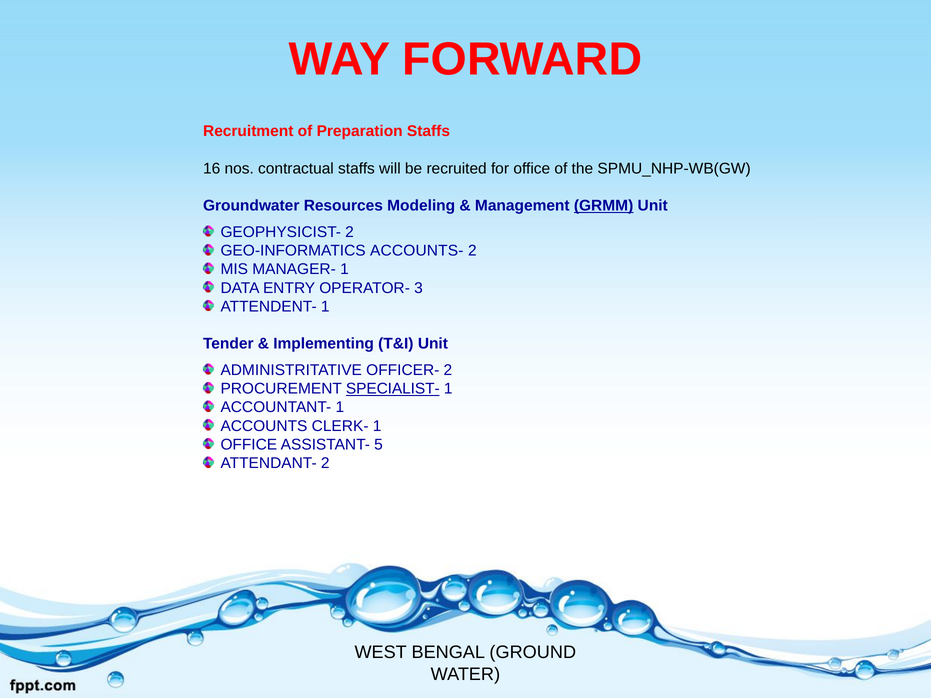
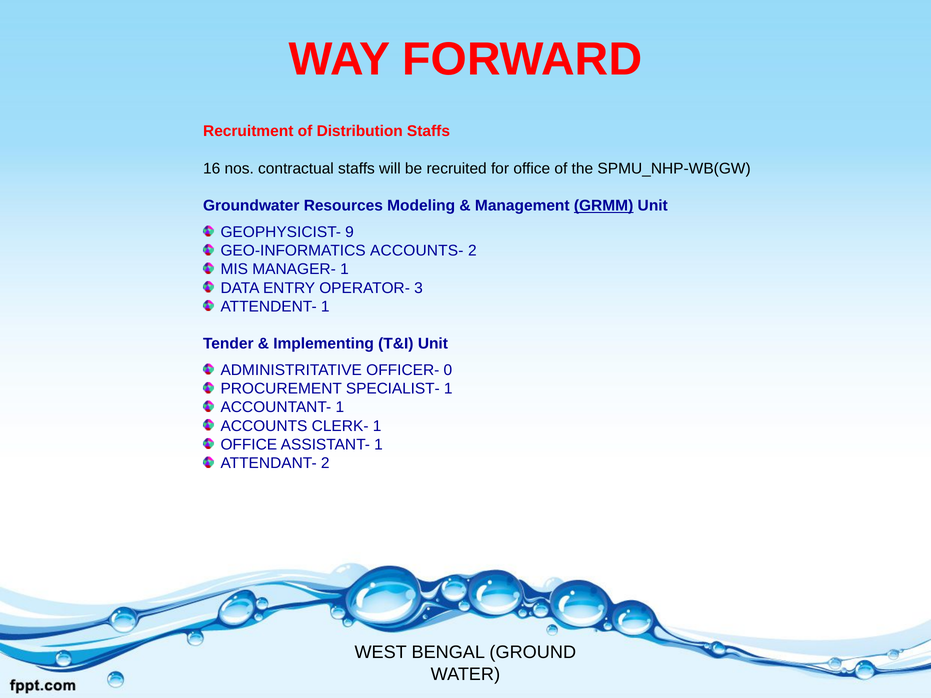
Preparation: Preparation -> Distribution (360, 131)
GEOPHYSICIST- 2: 2 -> 9 (350, 232)
OFFICER- 2: 2 -> 0 (448, 370)
SPECIALIST- underline: present -> none (393, 389)
ASSISTANT- 5: 5 -> 1 (379, 445)
